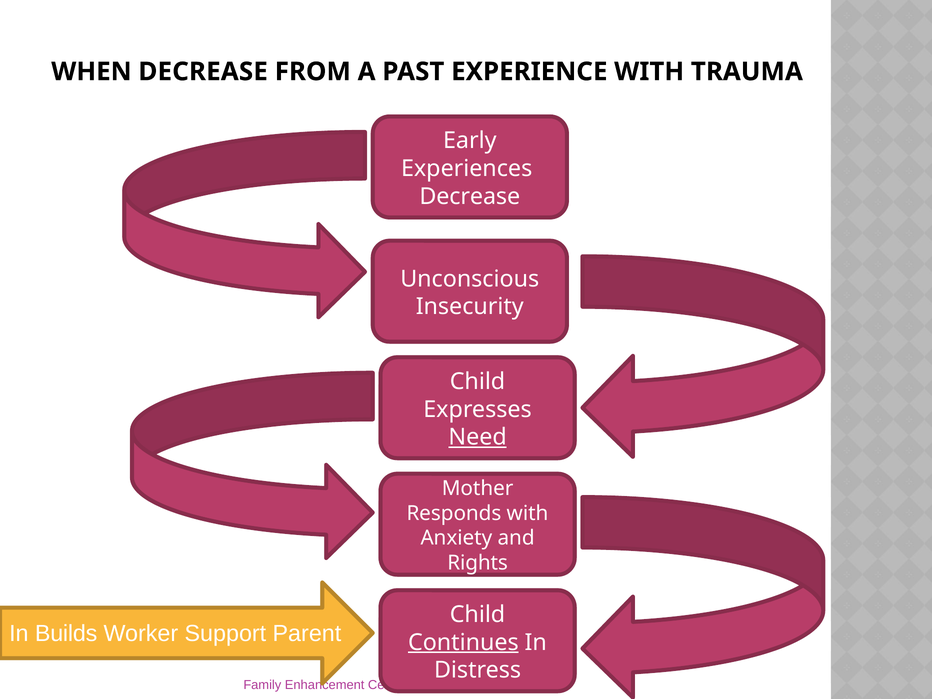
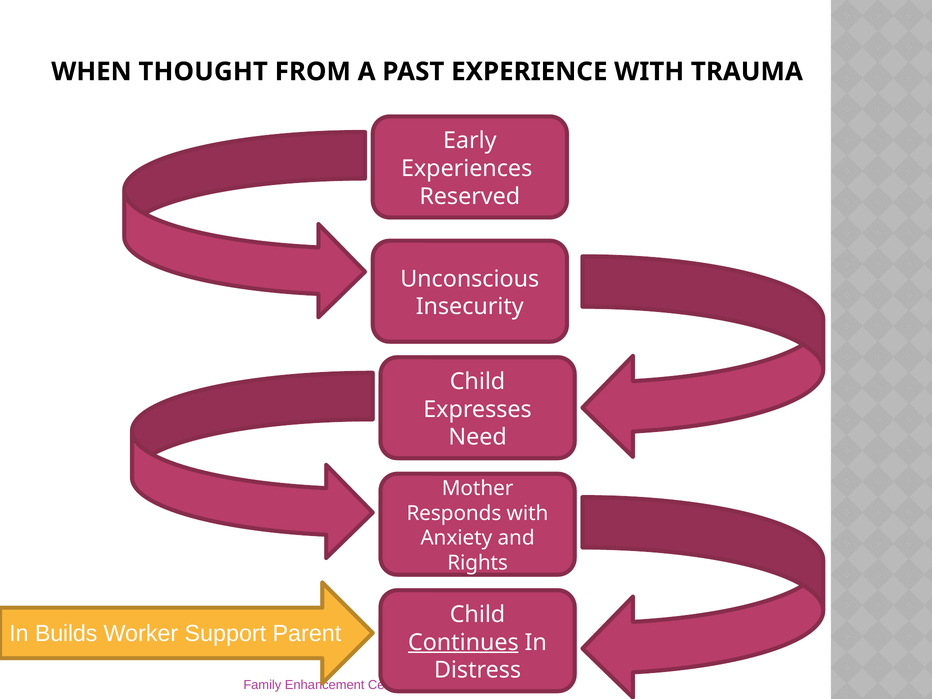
WHEN DECREASE: DECREASE -> THOUGHT (203, 72)
Decrease: Decrease -> Reserved (470, 197)
Need underline: present -> none (478, 437)
